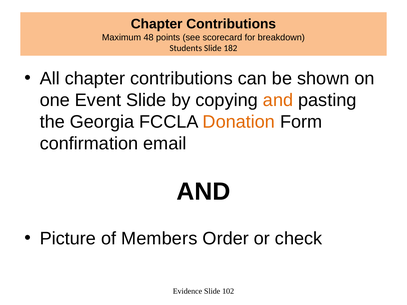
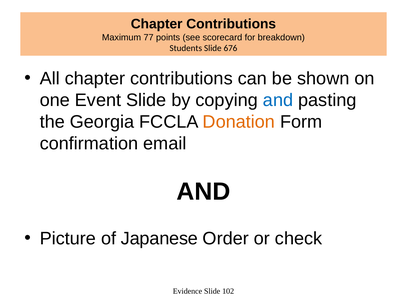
48: 48 -> 77 (149, 37)
182: 182 -> 676 (230, 48)
and colour: orange -> blue (278, 100)
Members: Members -> Japanese (159, 239)
